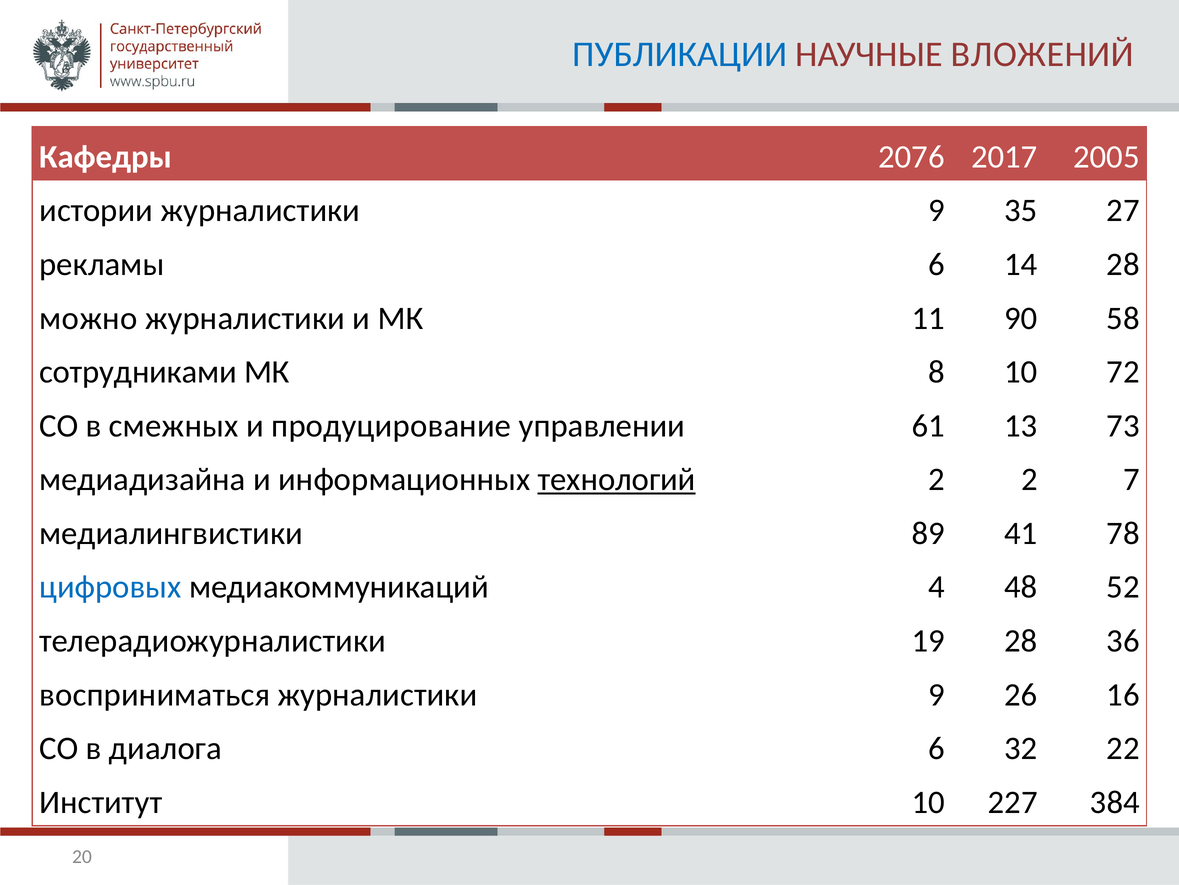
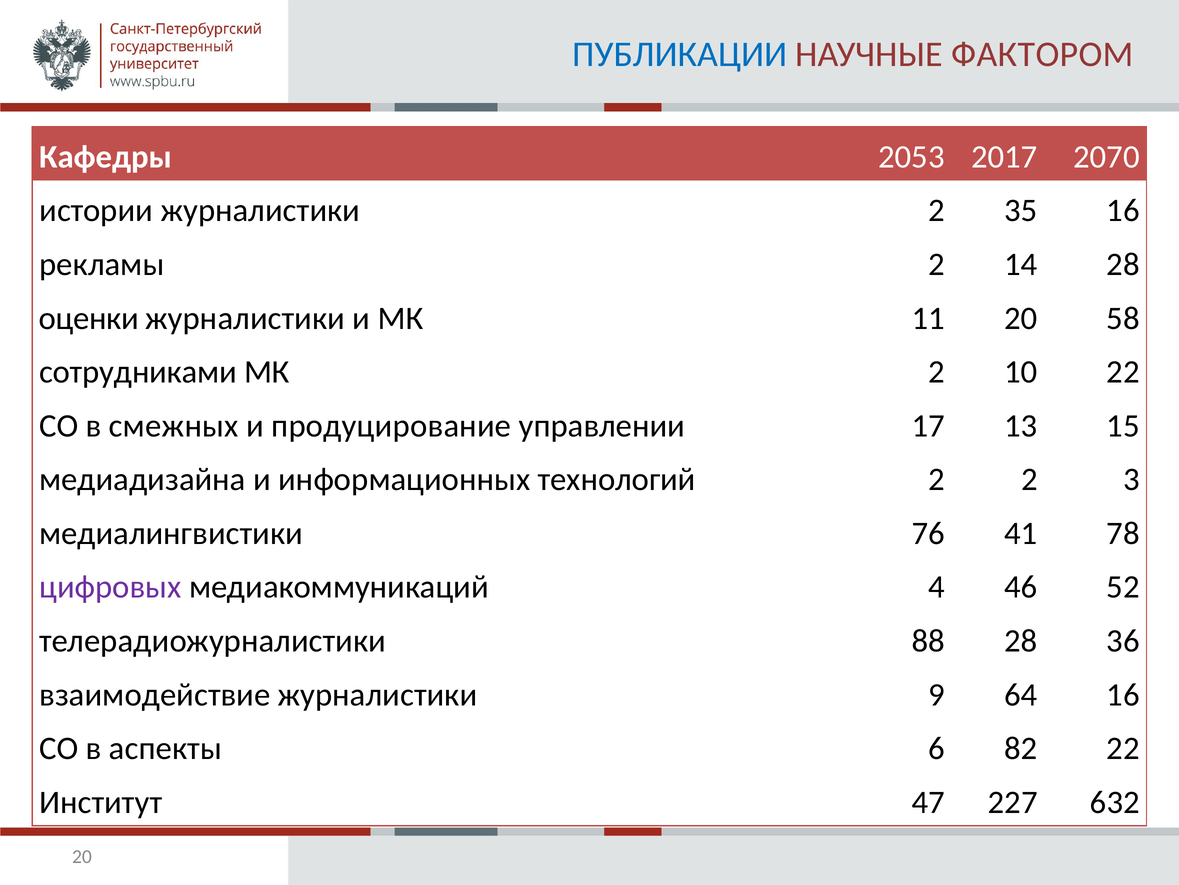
ВЛОЖЕНИЙ: ВЛОЖЕНИЙ -> ФАКТОРОМ (1042, 54)
2076: 2076 -> 2053 (911, 157)
2005: 2005 -> 2070 (1106, 157)
истории журналистики 9: 9 -> 2 (936, 210)
35 27: 27 -> 16 (1123, 210)
рекламы 6: 6 -> 2 (936, 264)
можно: можно -> оценки (89, 318)
11 90: 90 -> 20 (1021, 318)
МК 8: 8 -> 2 (936, 372)
10 72: 72 -> 22 (1123, 372)
61: 61 -> 17 (928, 425)
73: 73 -> 15 (1123, 425)
технологий underline: present -> none (617, 479)
7: 7 -> 3 (1131, 479)
89: 89 -> 76 (928, 533)
цифровых colour: blue -> purple (110, 587)
48: 48 -> 46 (1021, 587)
19: 19 -> 88 (928, 640)
восприниматься: восприниматься -> взаимодействие (155, 694)
26: 26 -> 64 (1021, 694)
диалога: диалога -> аспекты (165, 748)
32: 32 -> 82 (1021, 748)
Институт 10: 10 -> 47 (928, 802)
384: 384 -> 632 (1115, 802)
